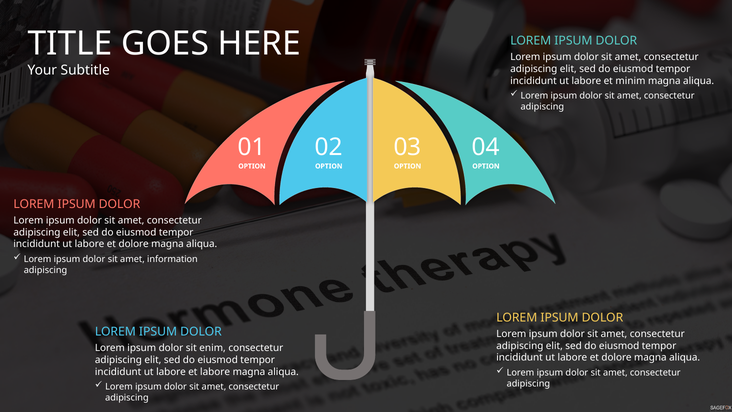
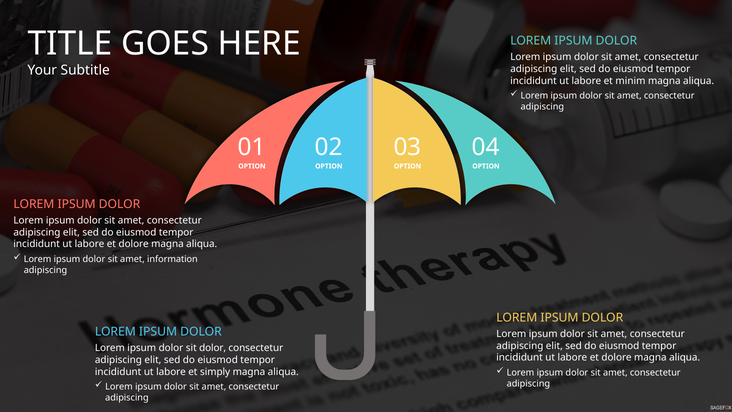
sit enim: enim -> dolor (213, 348)
et labore: labore -> simply (215, 372)
